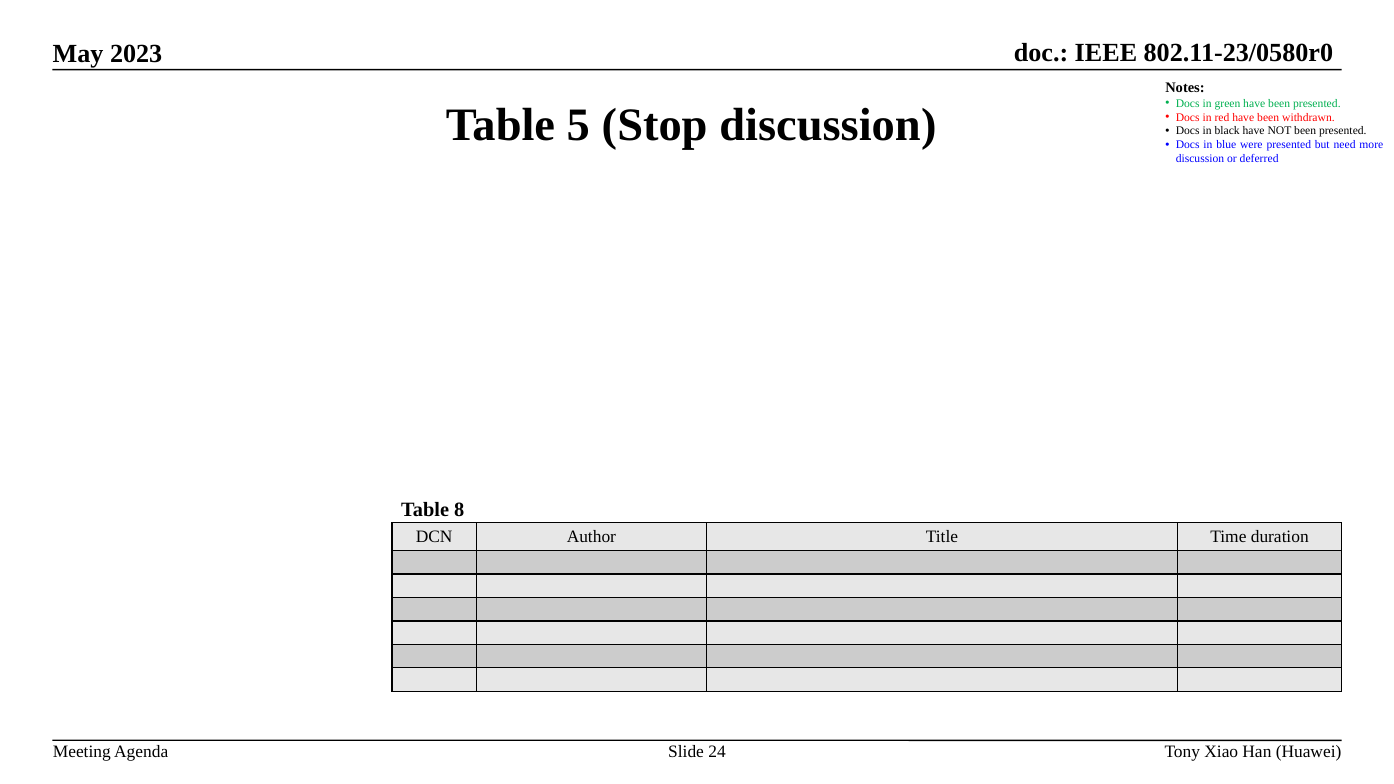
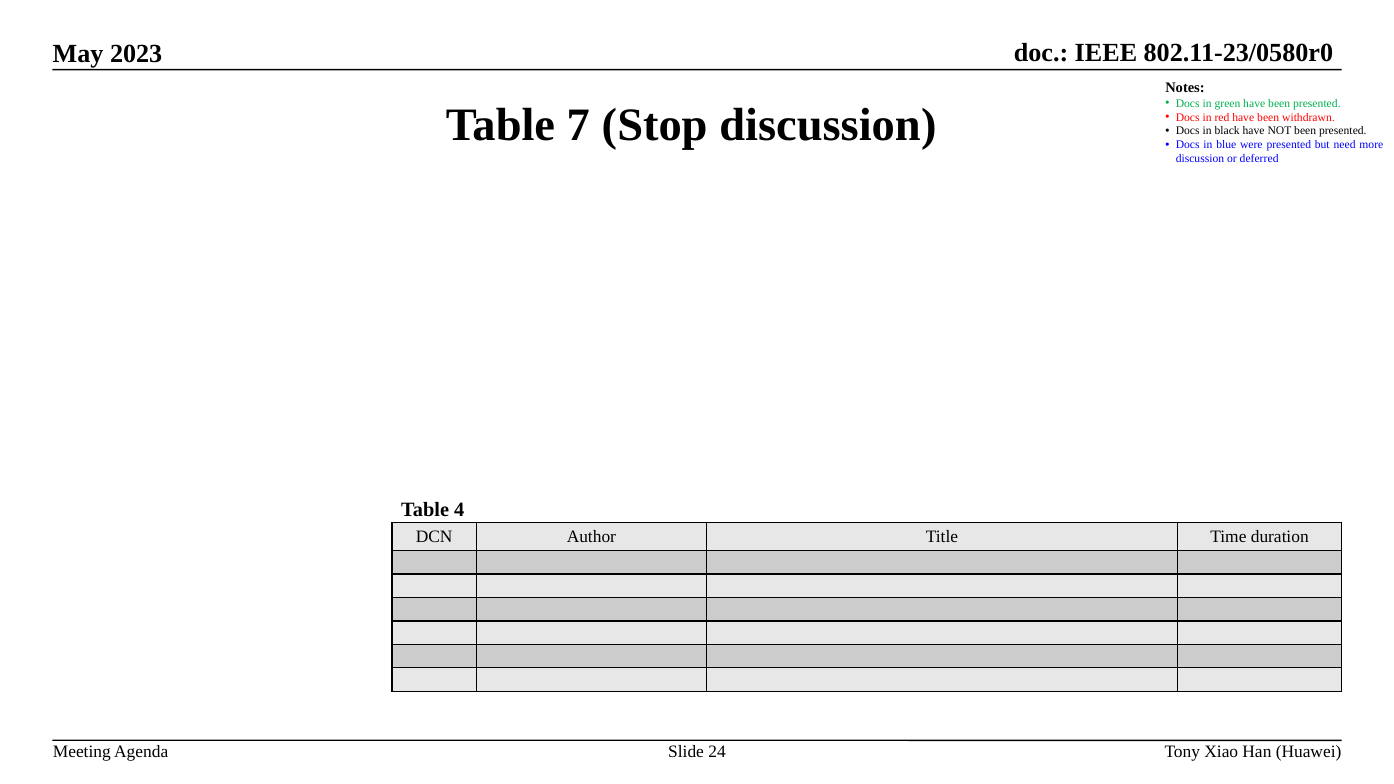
5: 5 -> 7 (578, 125)
8: 8 -> 4 (459, 509)
